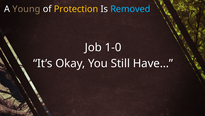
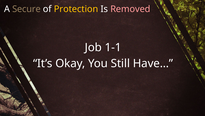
Young: Young -> Secure (26, 9)
Removed colour: light blue -> pink (130, 9)
1-0: 1-0 -> 1-1 (113, 47)
